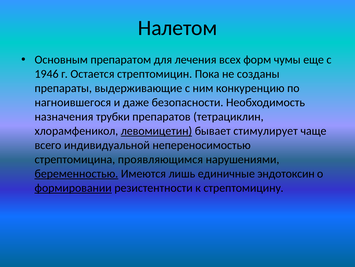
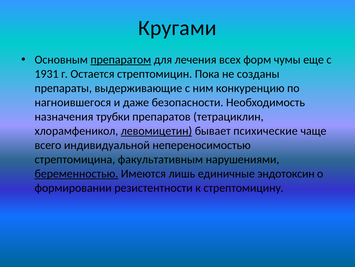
Налетом: Налетом -> Кругами (177, 28)
препаратом underline: none -> present (121, 60)
1946: 1946 -> 1931 (47, 74)
стимулирует: стимулирует -> психические (266, 131)
проявляющимся: проявляющимся -> факультативным (160, 159)
формировании underline: present -> none (73, 187)
